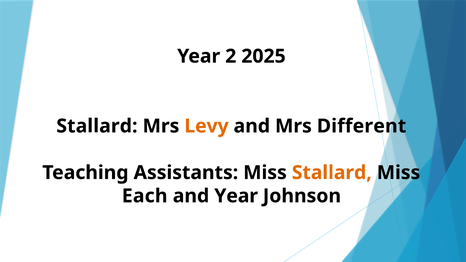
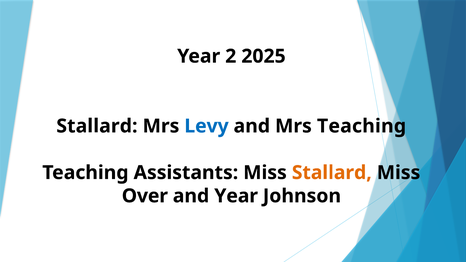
Levy colour: orange -> blue (207, 126)
Mrs Different: Different -> Teaching (362, 126)
Each: Each -> Over (145, 196)
